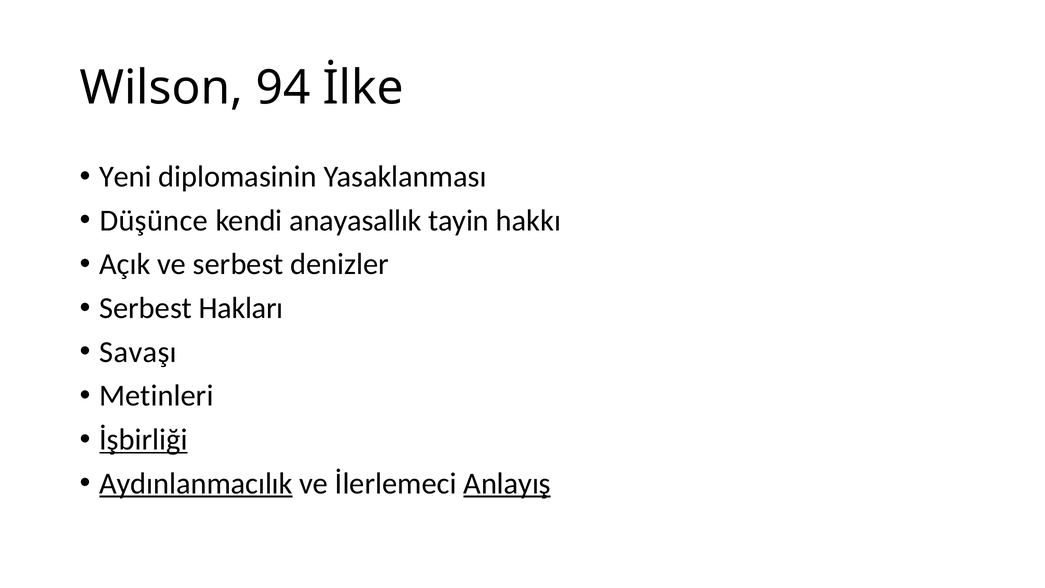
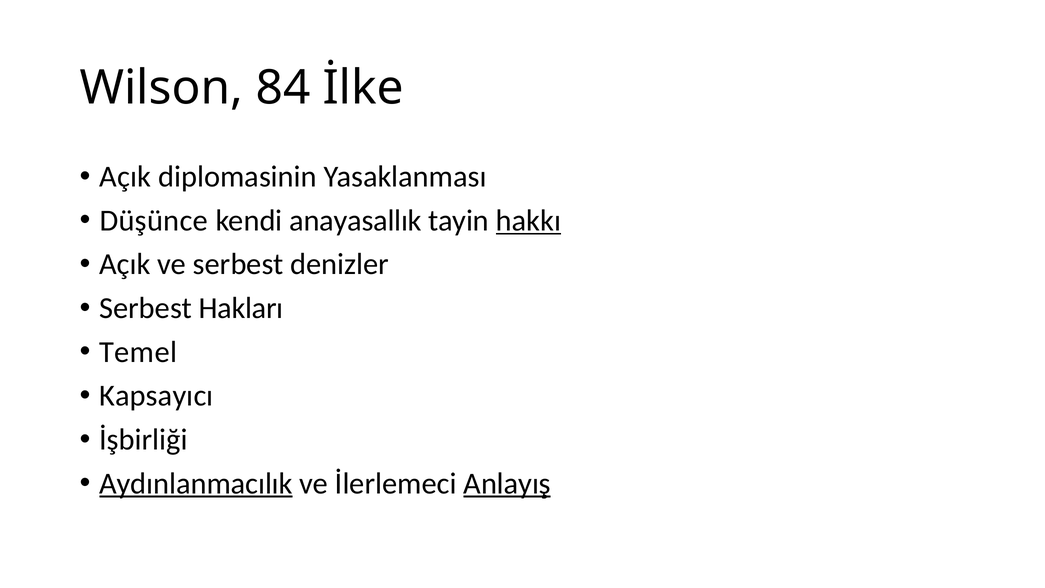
94: 94 -> 84 (283, 88)
Yeni: Yeni -> Açık (125, 177)
hakkı underline: none -> present (528, 220)
Savaşı: Savaşı -> Temel (138, 352)
Metinleri: Metinleri -> Kapsayıcı (156, 396)
İşbirliği underline: present -> none (143, 440)
